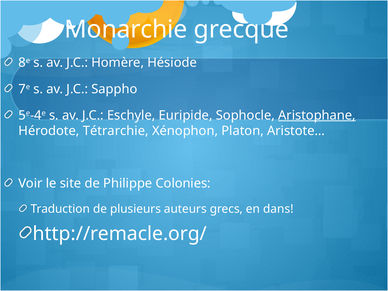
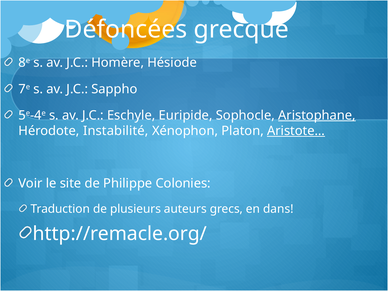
Monarchie: Monarchie -> Défoncées (126, 29)
Tétrarchie: Tétrarchie -> Instabilité (116, 131)
Aristote… underline: none -> present (296, 131)
